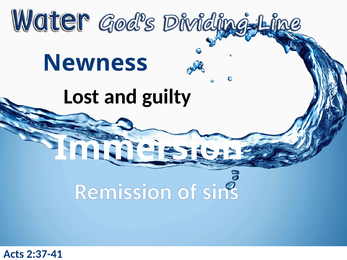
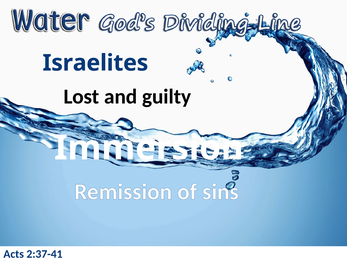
Newness: Newness -> Israelites (95, 63)
